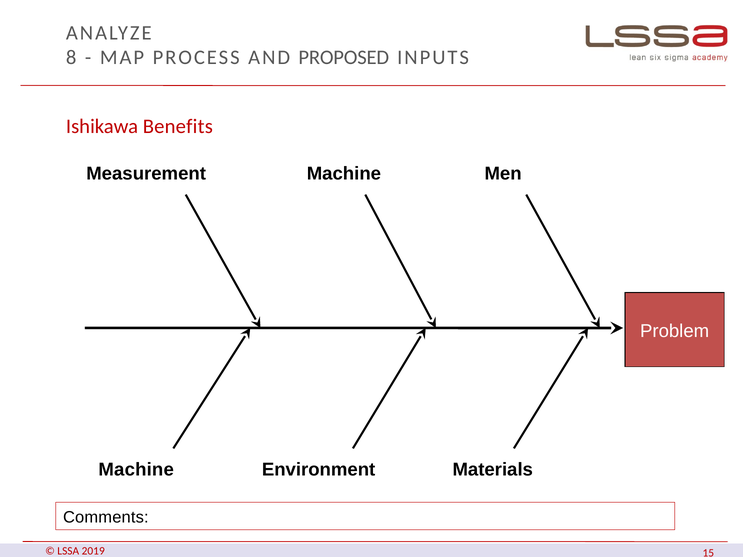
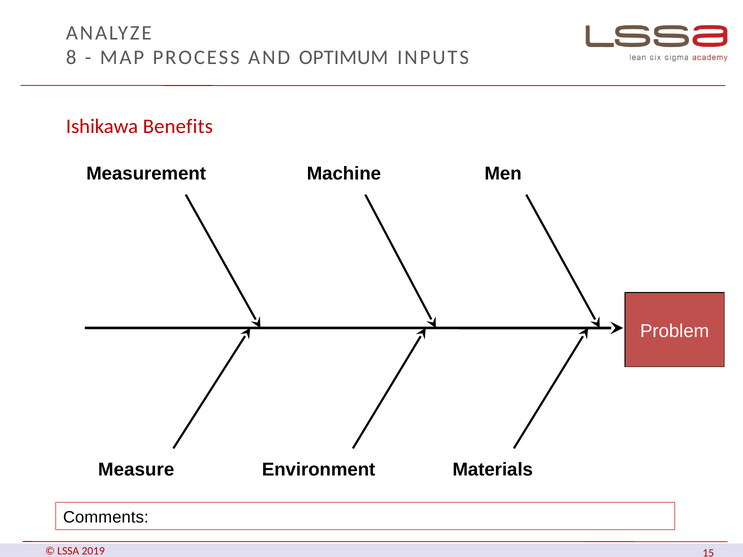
PROPOSED: PROPOSED -> OPTIMUM (344, 58)
Machine: Machine -> Measure (136, 470)
